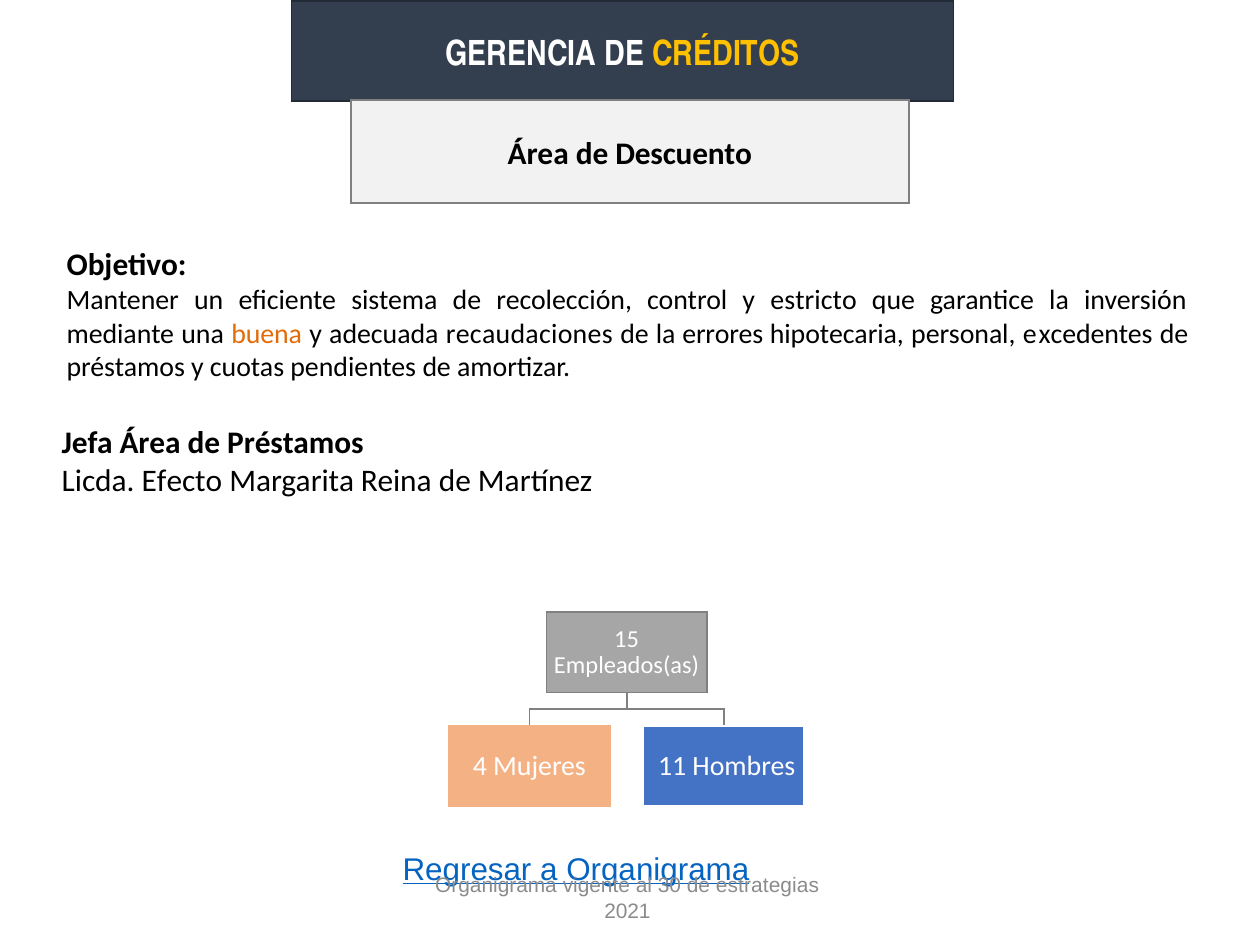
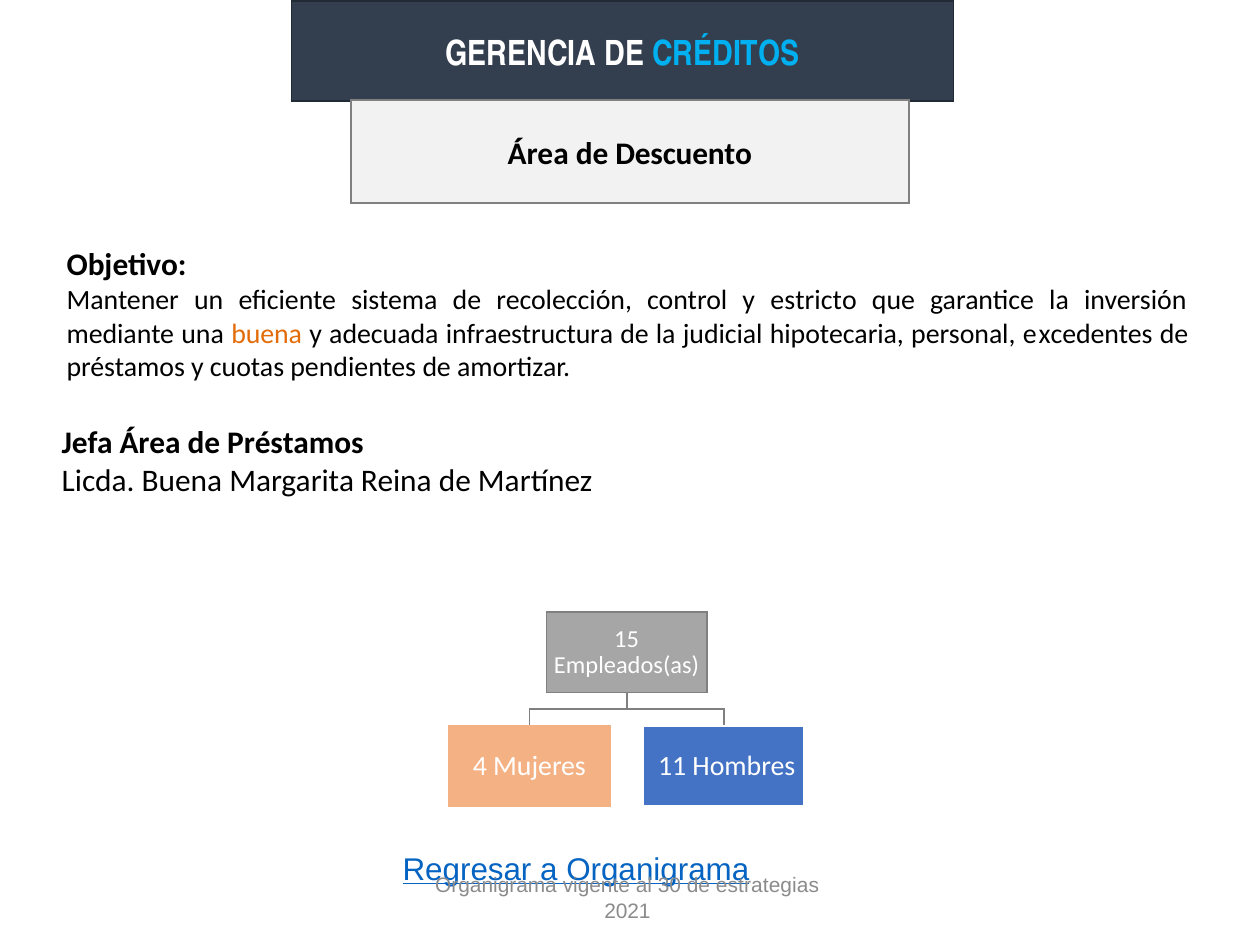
CRÉDITOS colour: yellow -> light blue (726, 54)
recaudaciones: recaudaciones -> infraestructura (530, 334)
errores: errores -> judicial (723, 334)
Licda Efecto: Efecto -> Buena (182, 481)
